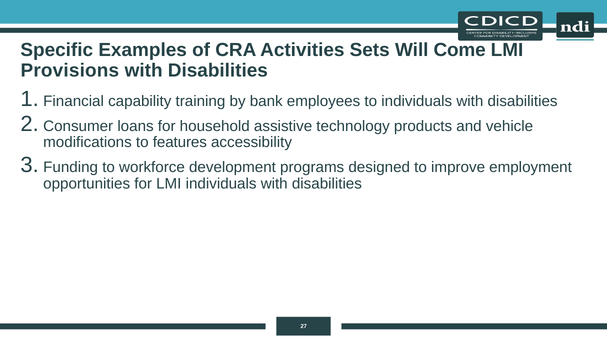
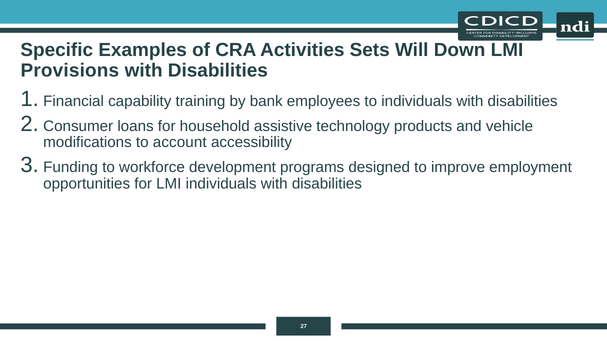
Come: Come -> Down (460, 50)
features: features -> account (180, 143)
